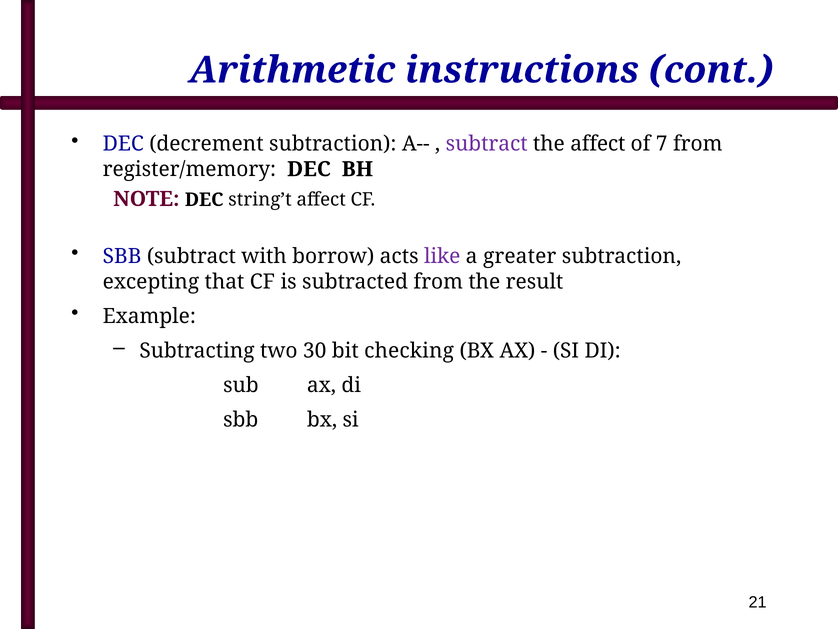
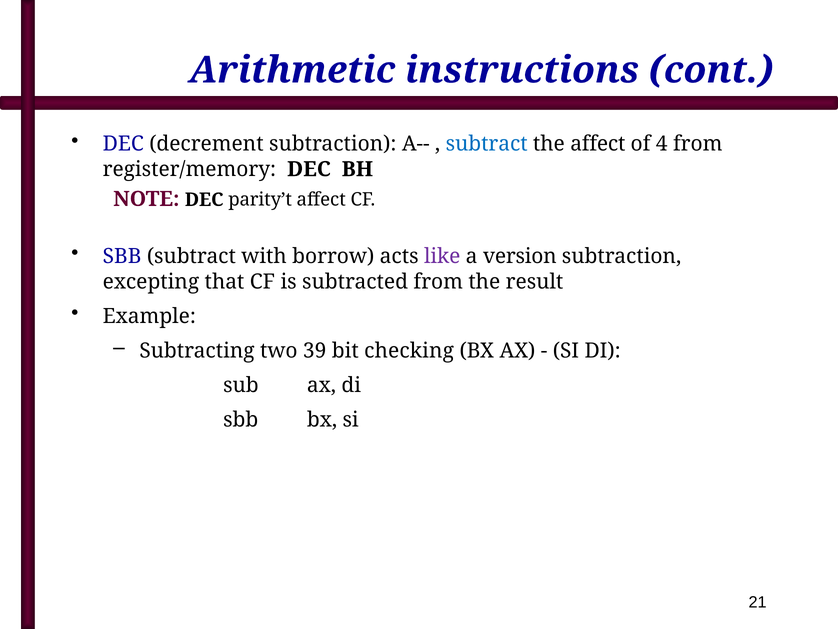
subtract colour: purple -> blue (487, 144)
7: 7 -> 4 (662, 144)
string’t: string’t -> parity’t (260, 200)
greater: greater -> version (520, 256)
30: 30 -> 39 (315, 351)
